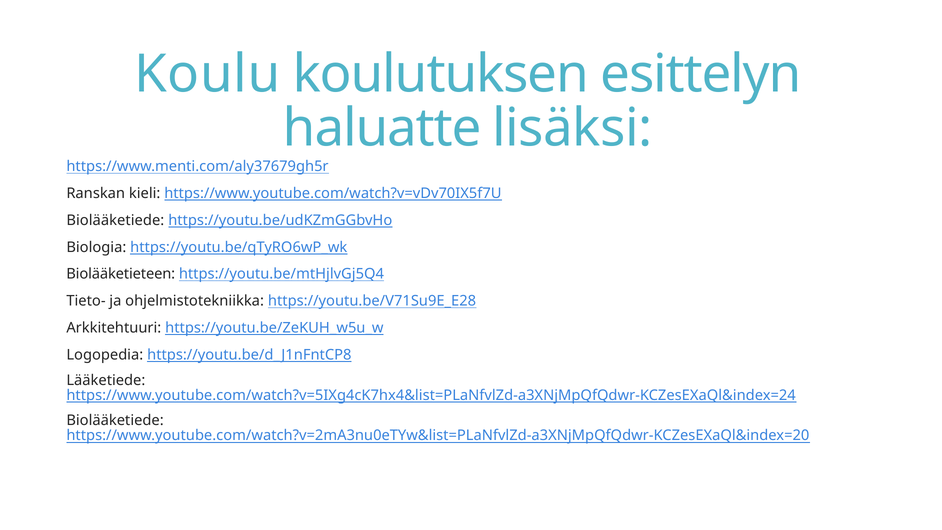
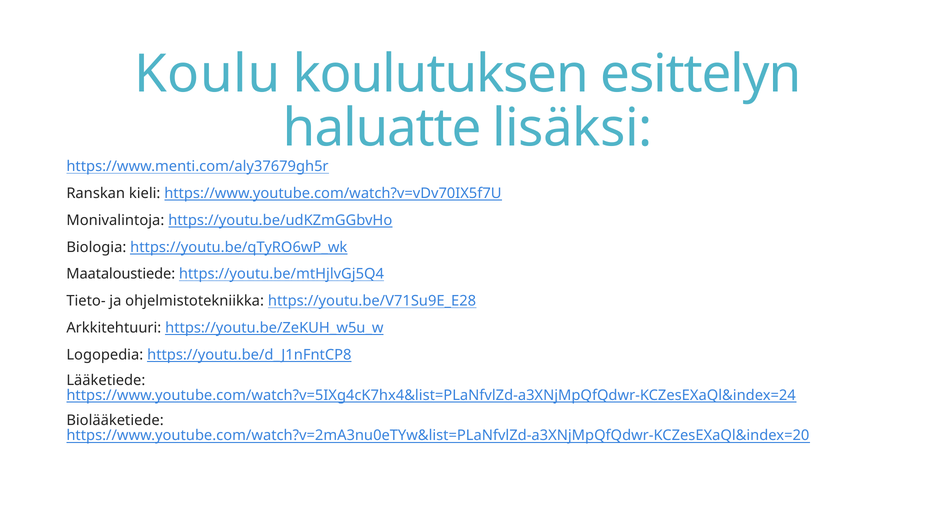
Biolääketiede: Biolääketiede -> Monivalintoja (115, 220)
Biolääketieteen: Biolääketieteen -> Maataloustiede (121, 274)
